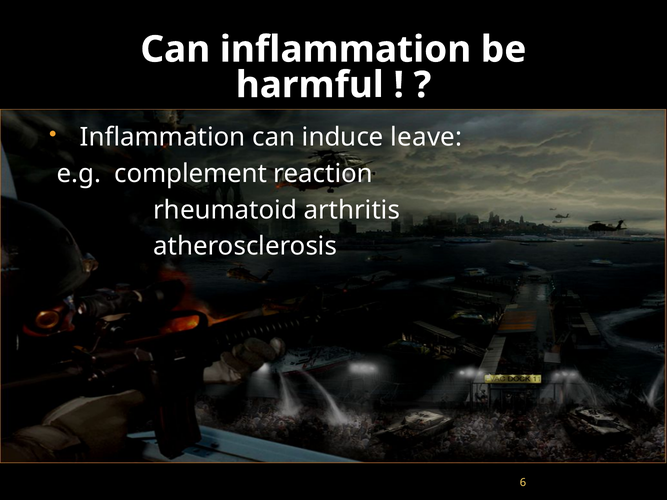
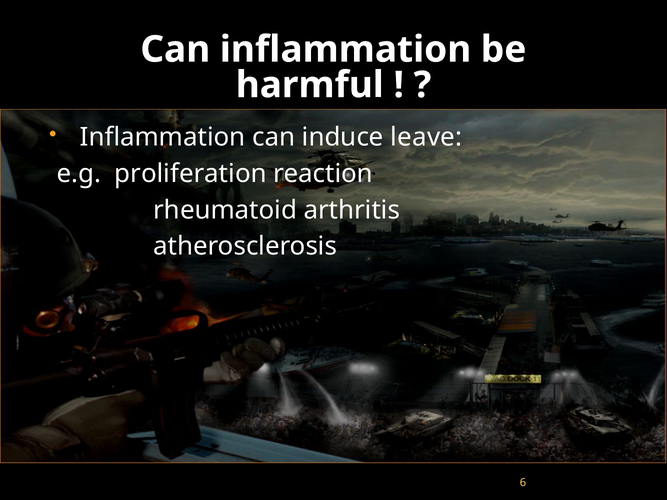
complement: complement -> proliferation (191, 174)
